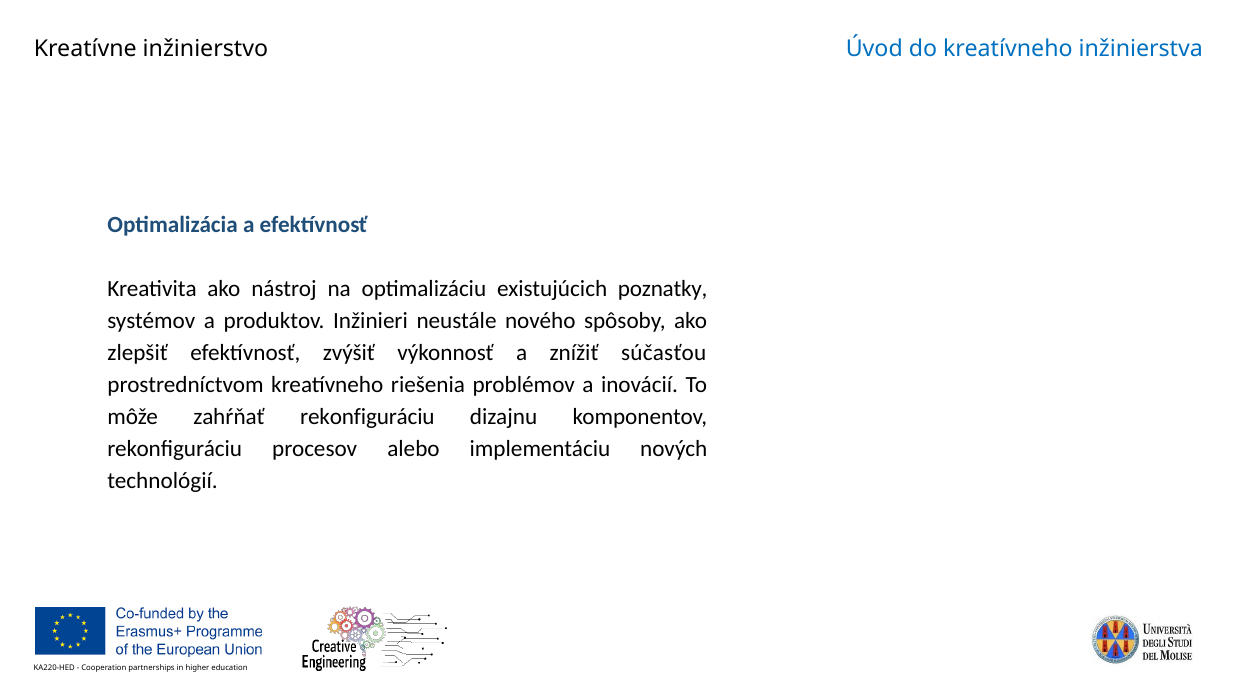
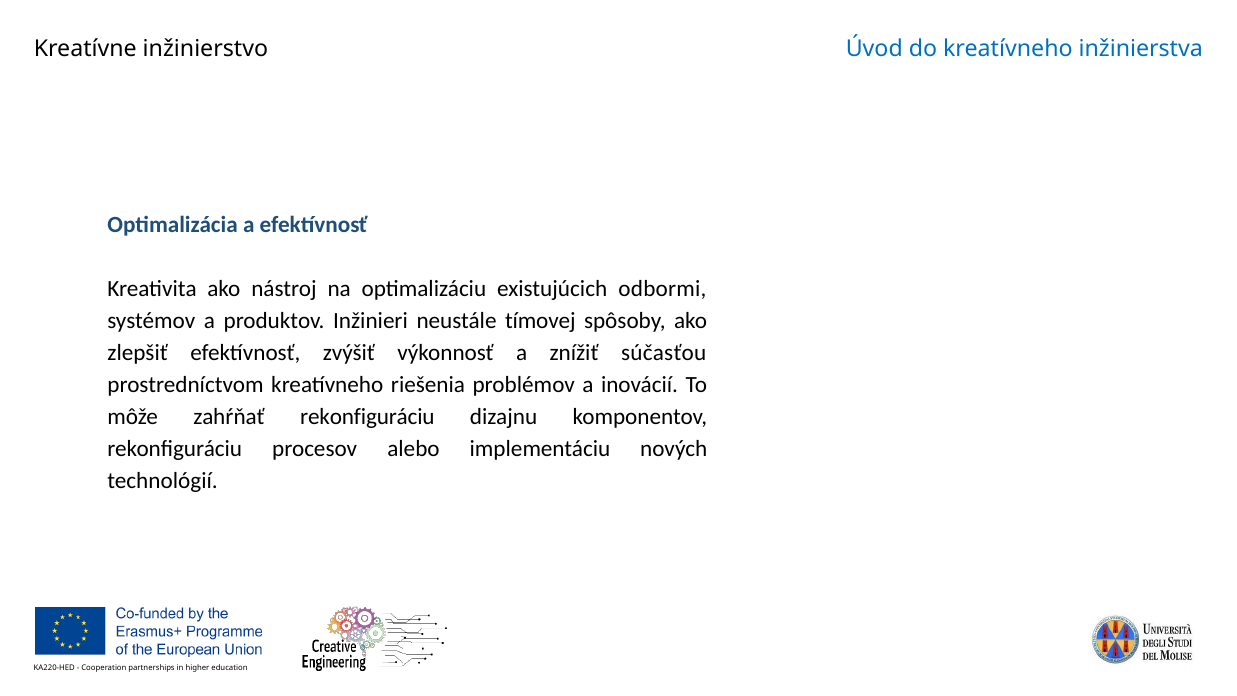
poznatky: poznatky -> odbormi (662, 289)
nového: nového -> tímovej (540, 321)
